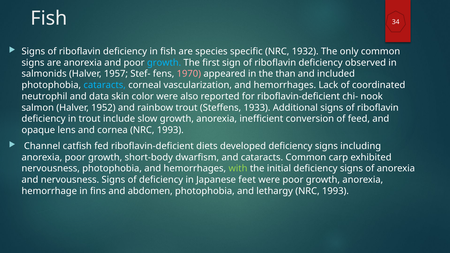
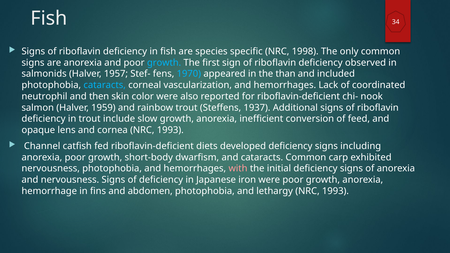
1932: 1932 -> 1998 (305, 51)
1970 colour: pink -> light blue (189, 74)
data: data -> then (99, 96)
1952: 1952 -> 1959 (103, 108)
1933: 1933 -> 1937 (257, 108)
with colour: light green -> pink (238, 169)
feet: feet -> iron (247, 180)
